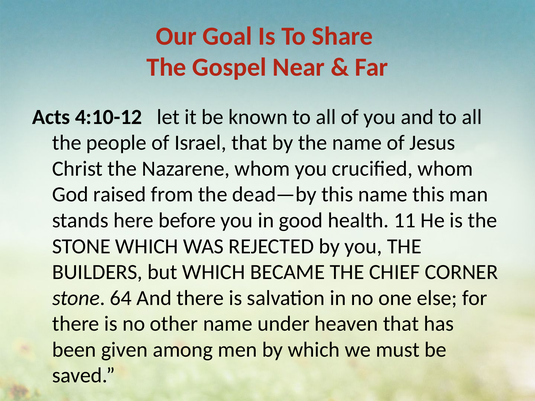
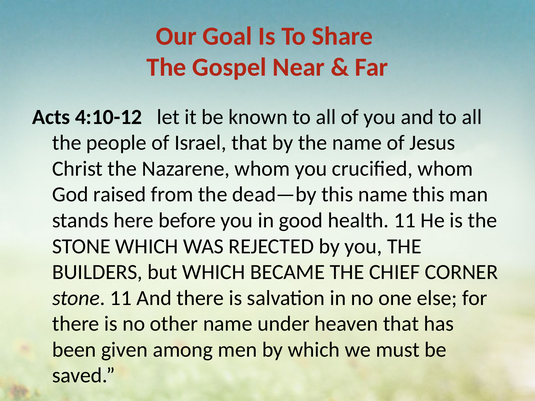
stone 64: 64 -> 11 (121, 298)
